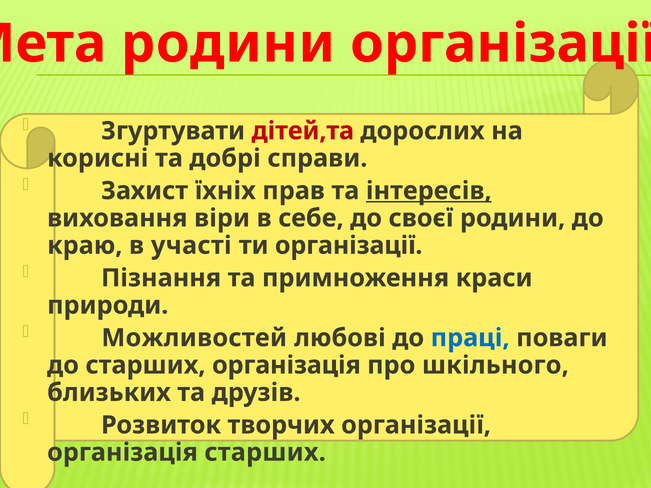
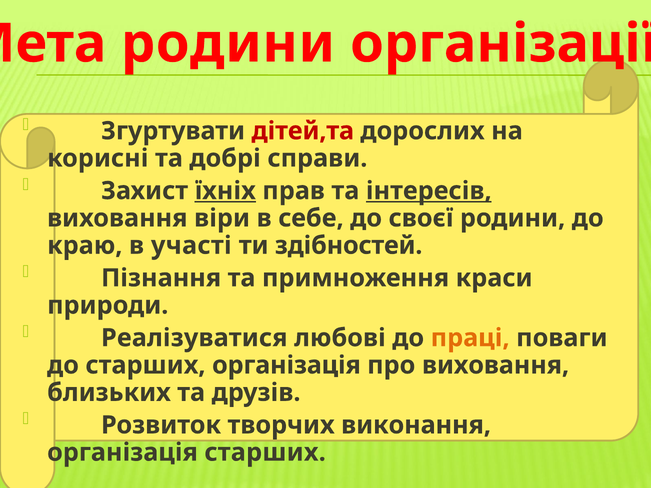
їхніх underline: none -> present (225, 191)
ти організації: організації -> здібностей (349, 246)
Можливостей: Можливостей -> Реалізуватися (194, 338)
праці colour: blue -> orange (470, 338)
про шкільного: шкільного -> виховання (496, 365)
творчих організації: організації -> виконання (416, 425)
